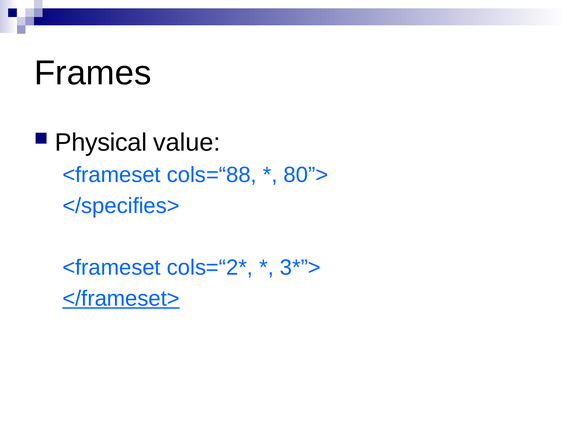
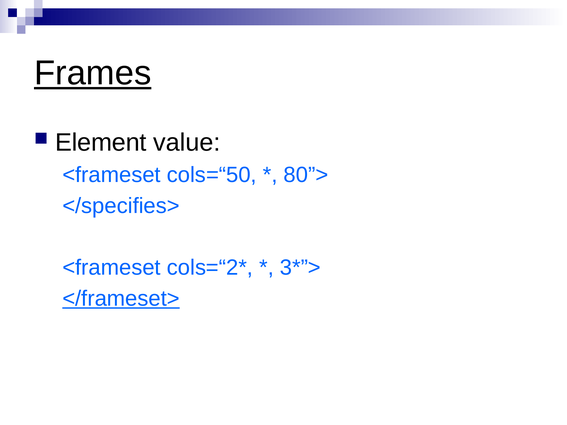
Frames underline: none -> present (93, 73)
Physical: Physical -> Element (101, 143)
cols=“88: cols=“88 -> cols=“50 (212, 175)
